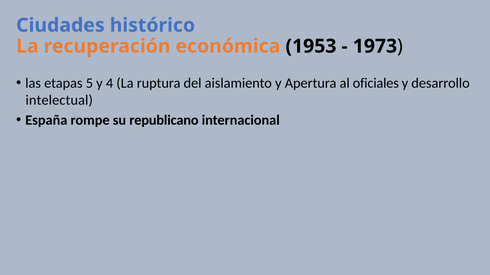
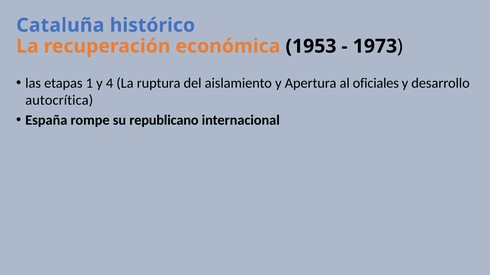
Ciudades: Ciudades -> Cataluña (60, 25)
5: 5 -> 1 (89, 83)
intelectual: intelectual -> autocrítica (59, 100)
